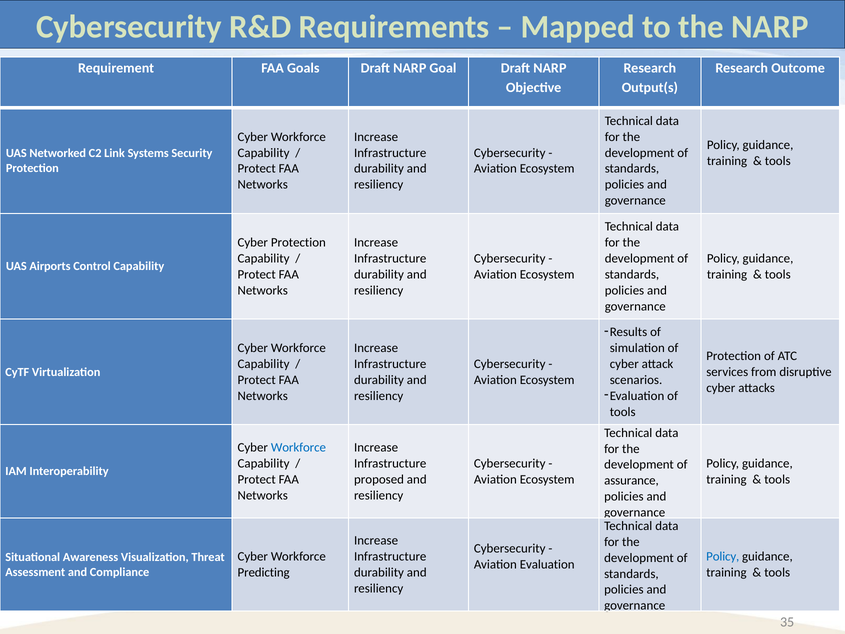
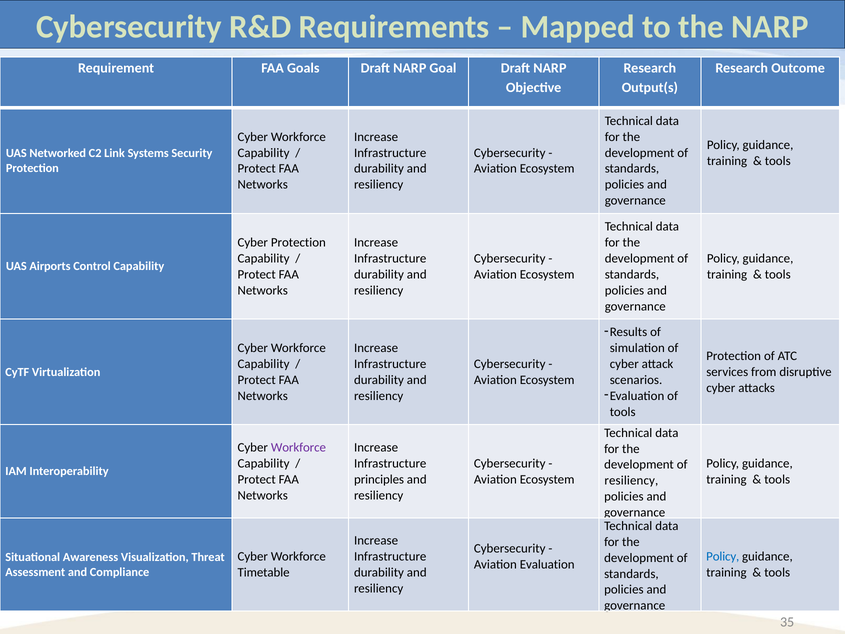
Workforce colour: blue -> purple (298, 447)
proposed: proposed -> principles (379, 479)
assurance: assurance -> resiliency (631, 480)
Predicting: Predicting -> Timetable (264, 572)
